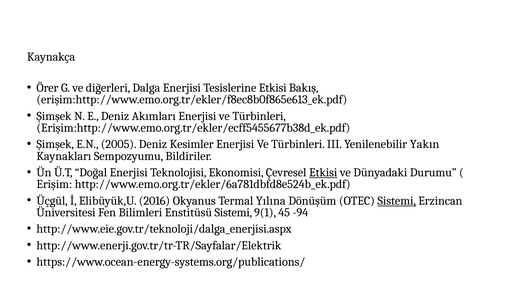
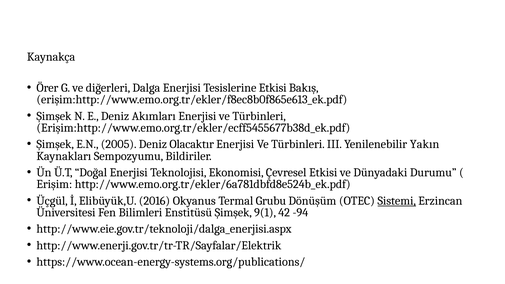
Kesimler: Kesimler -> Olacaktır (192, 144)
Etkisi underline: present -> none (323, 173)
Yılına: Yılına -> Grubu (271, 201)
Enstitüsü Sistemi: Sistemi -> Şimşek (233, 213)
45: 45 -> 42 (284, 213)
